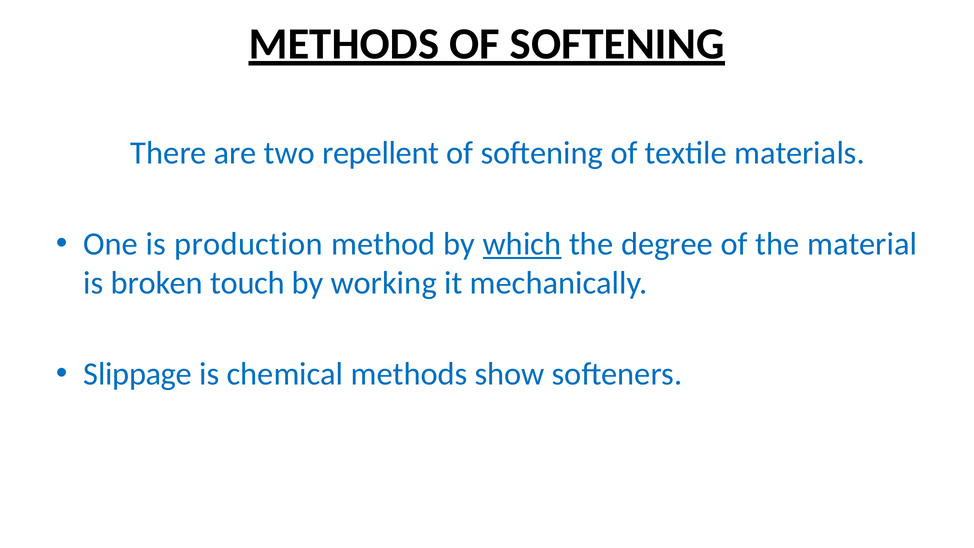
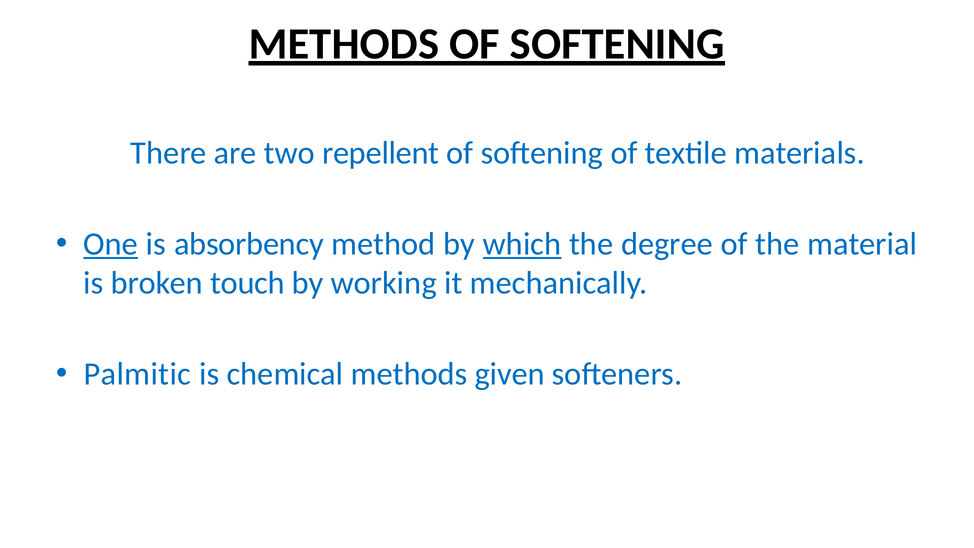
One underline: none -> present (111, 244)
production: production -> absorbency (249, 244)
Slippage: Slippage -> Palmitic (137, 374)
show: show -> given (510, 374)
